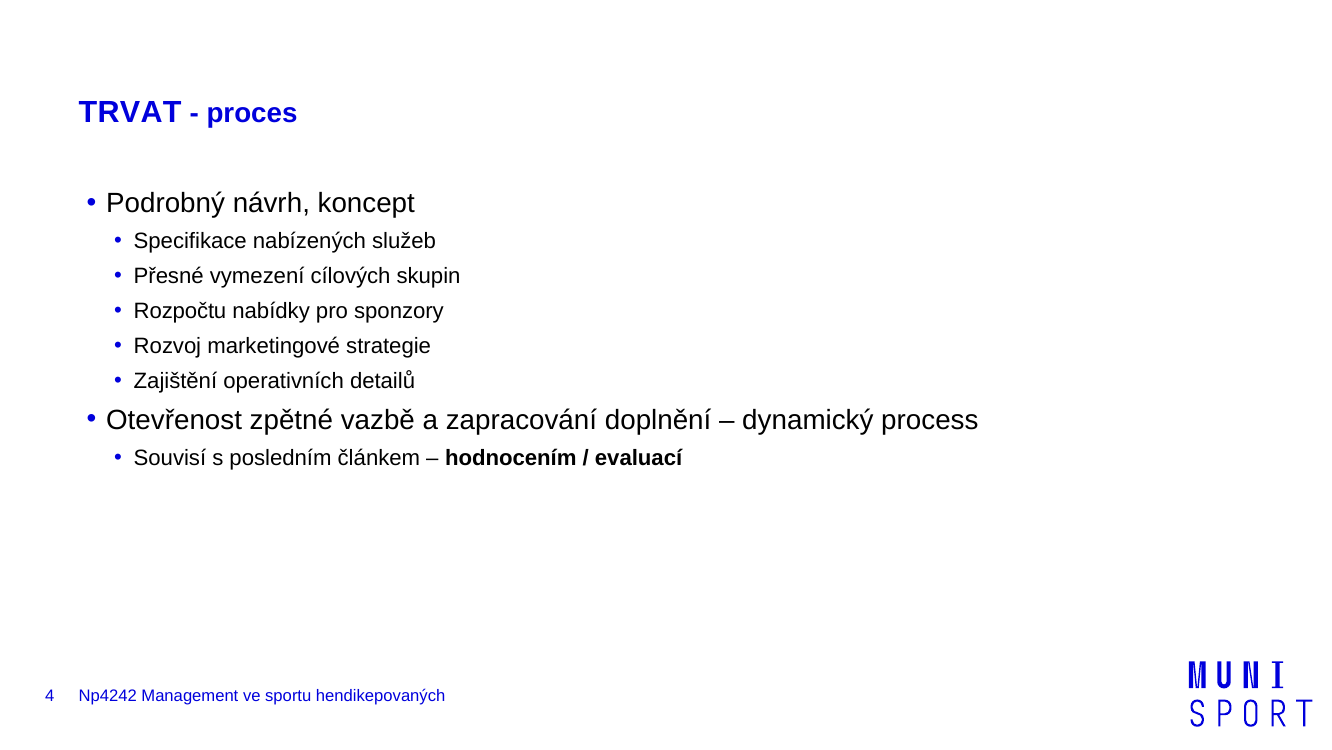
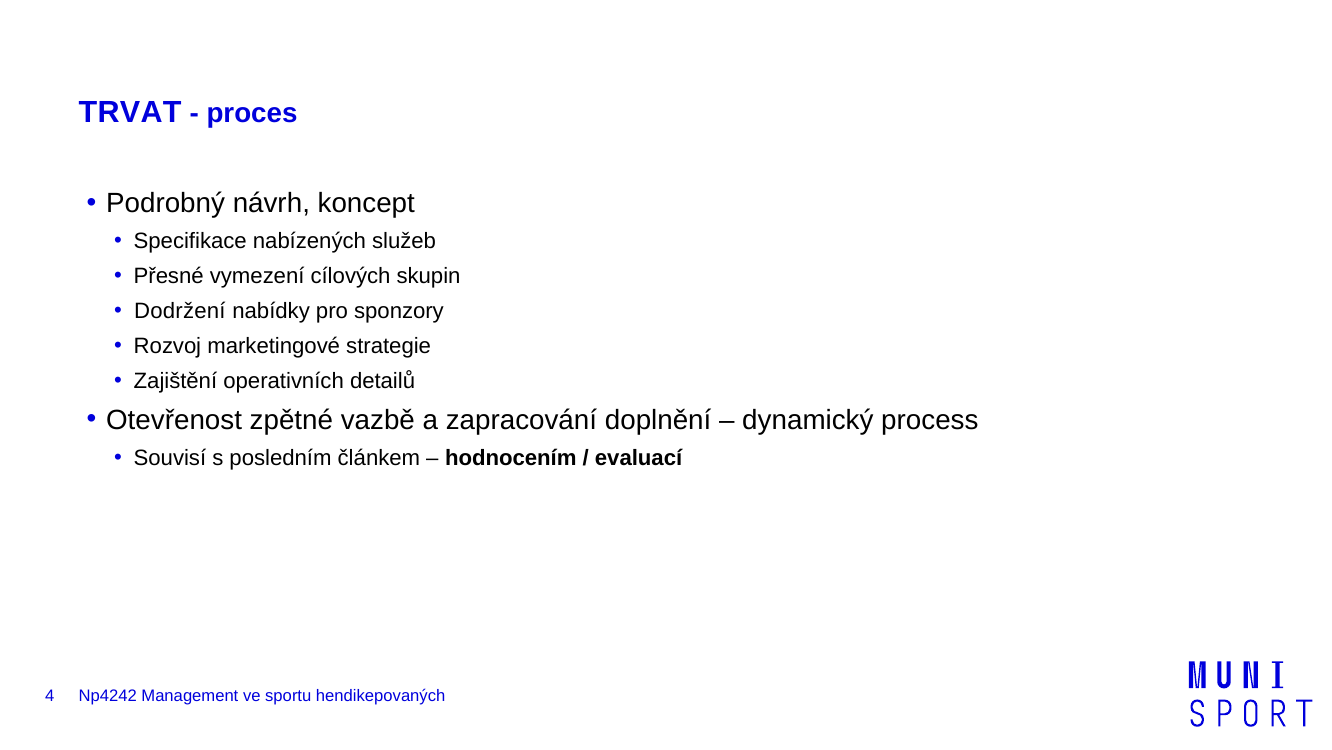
Rozpočtu: Rozpočtu -> Dodržení (180, 311)
